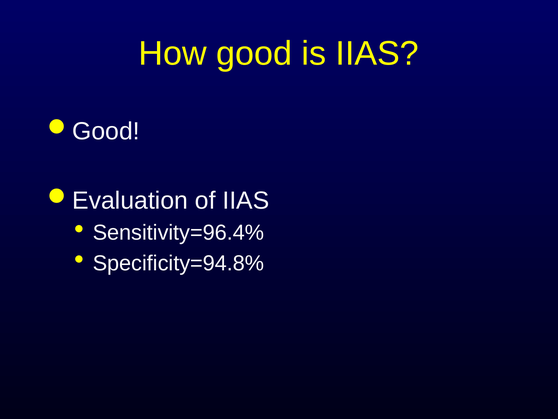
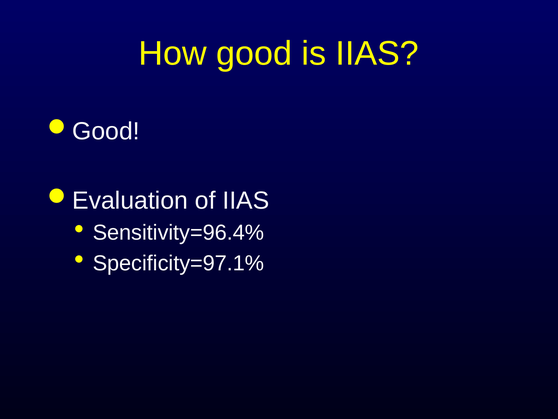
Specificity=94.8%: Specificity=94.8% -> Specificity=97.1% (179, 263)
